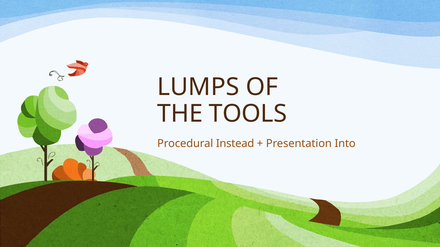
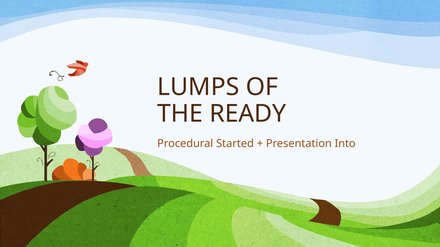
TOOLS: TOOLS -> READY (248, 114)
Instead: Instead -> Started (235, 144)
